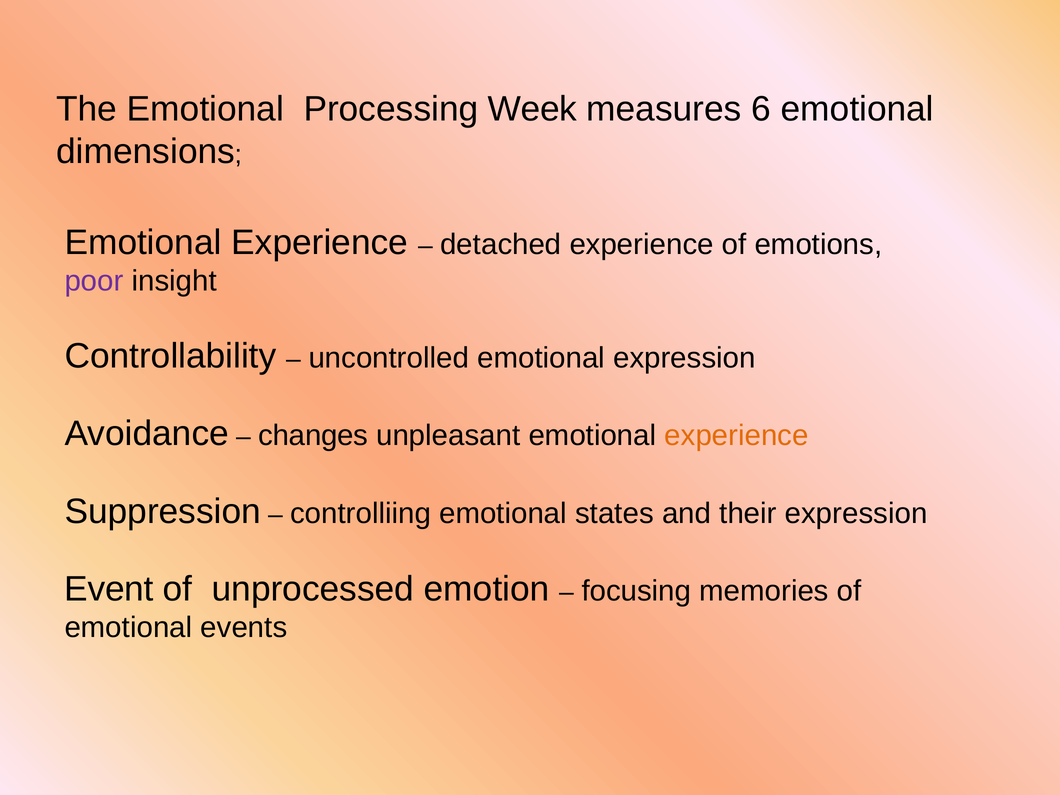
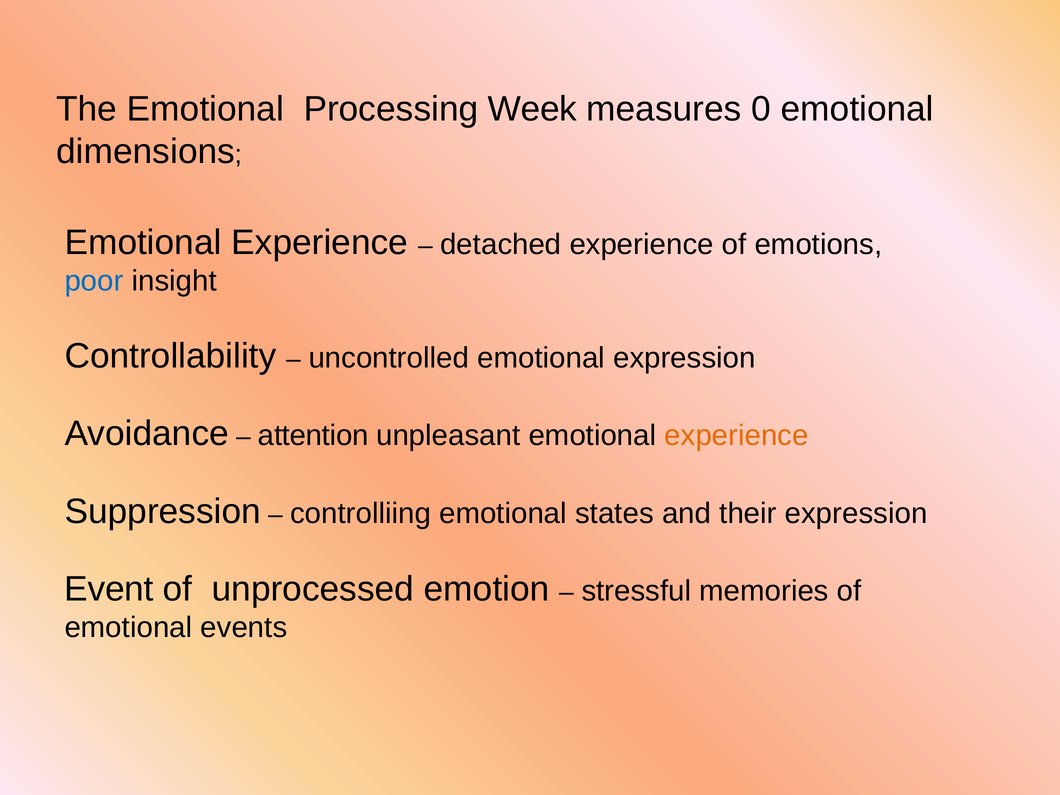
6: 6 -> 0 (761, 109)
poor colour: purple -> blue (94, 281)
changes: changes -> attention (313, 436)
focusing: focusing -> stressful (636, 591)
